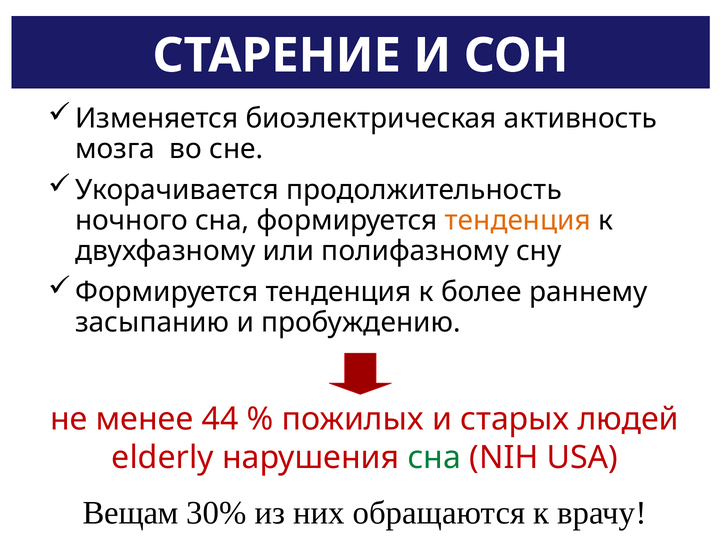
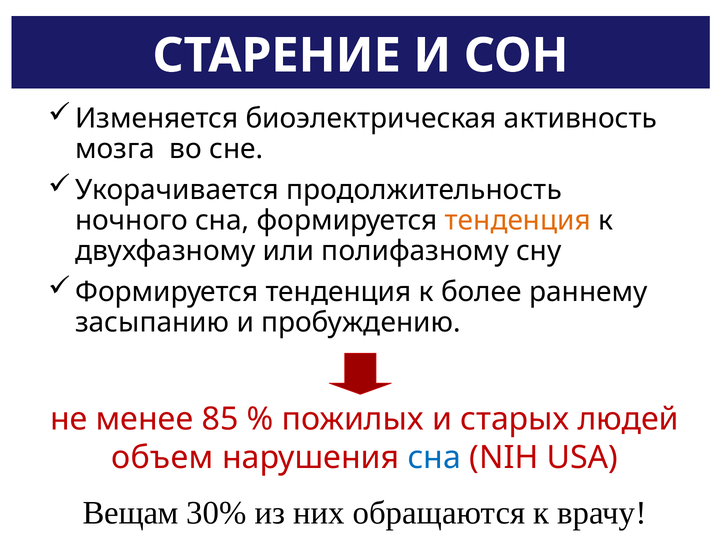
44: 44 -> 85 (220, 419)
elderly: elderly -> объем (162, 458)
сна colour: green -> blue (434, 458)
